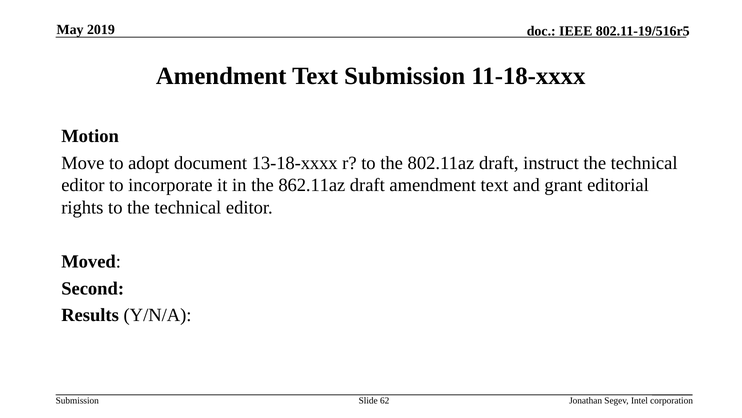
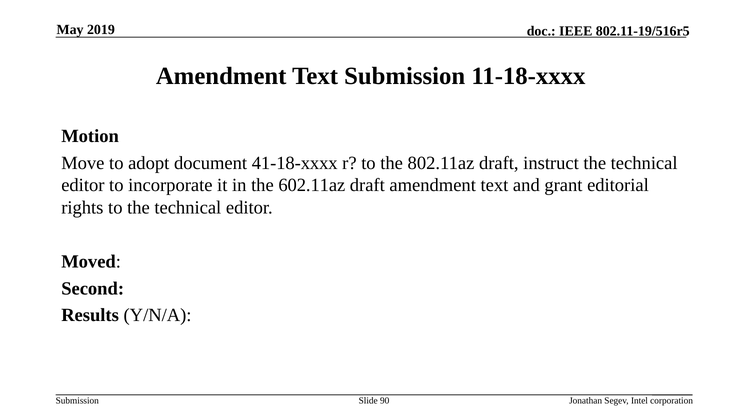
13-18-xxxx: 13-18-xxxx -> 41-18-xxxx (295, 163)
862.11az: 862.11az -> 602.11az (312, 185)
62: 62 -> 90 (385, 400)
